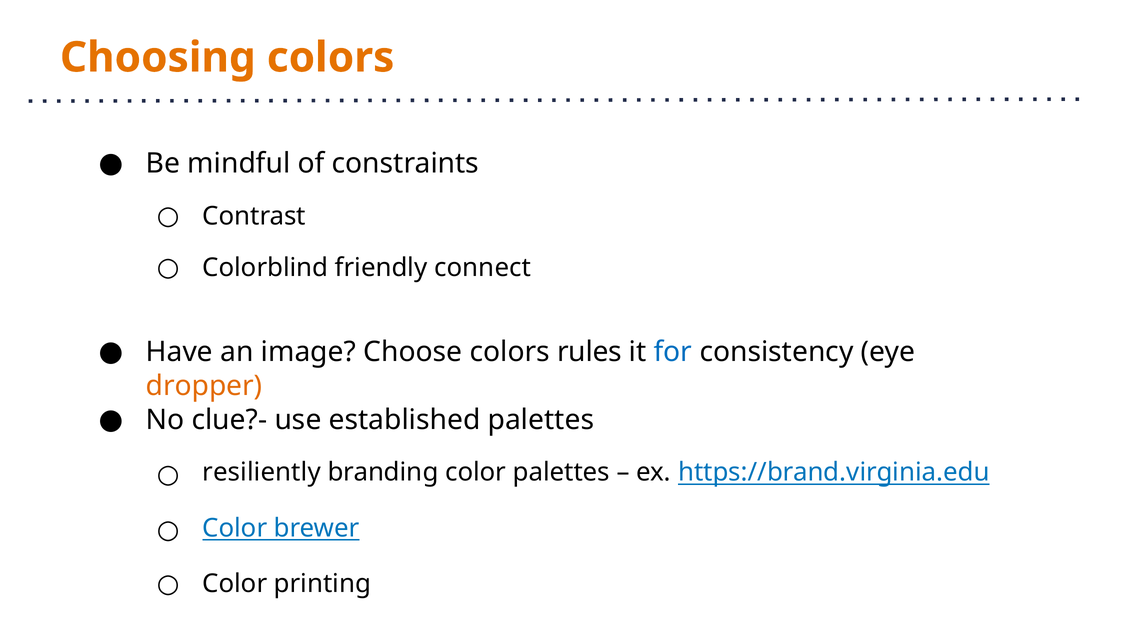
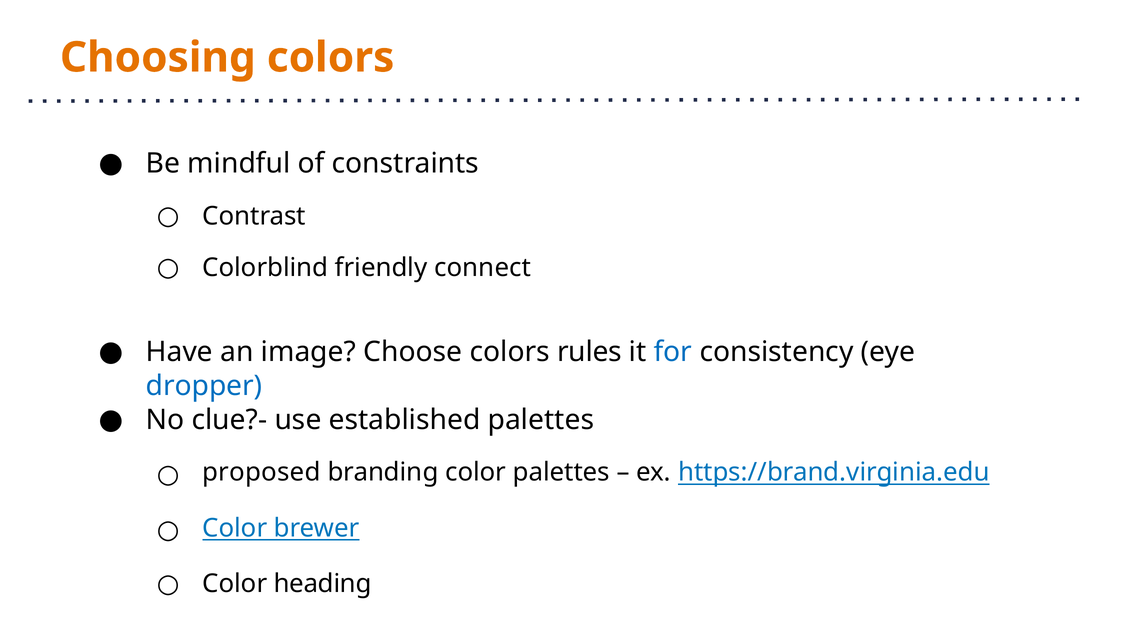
dropper colour: orange -> blue (204, 386)
resiliently: resiliently -> proposed (261, 472)
printing: printing -> heading (323, 583)
